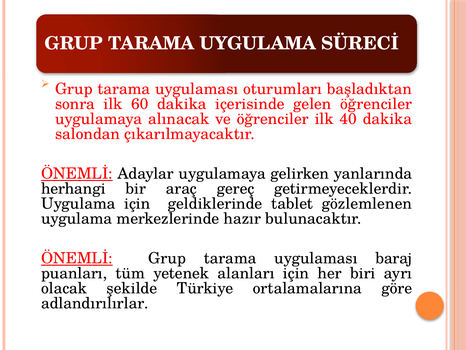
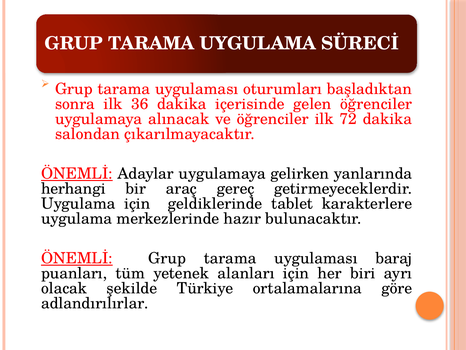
60: 60 -> 36 (140, 104)
40: 40 -> 72 (348, 119)
gözlemlenen: gözlemlenen -> karakterlere (367, 203)
